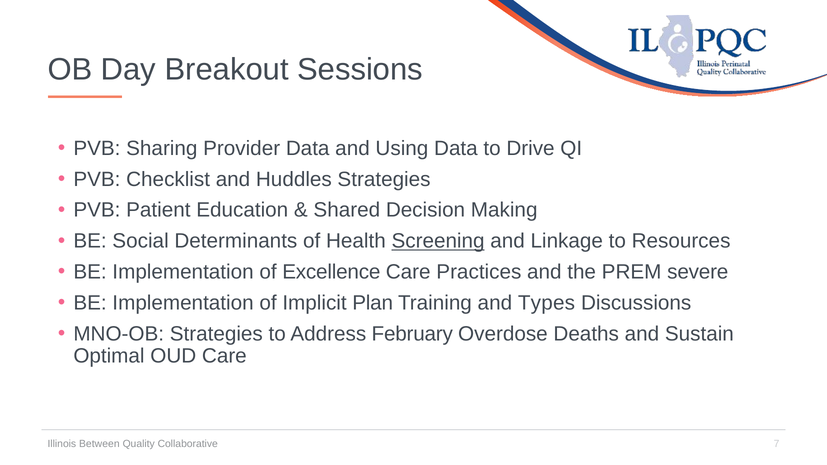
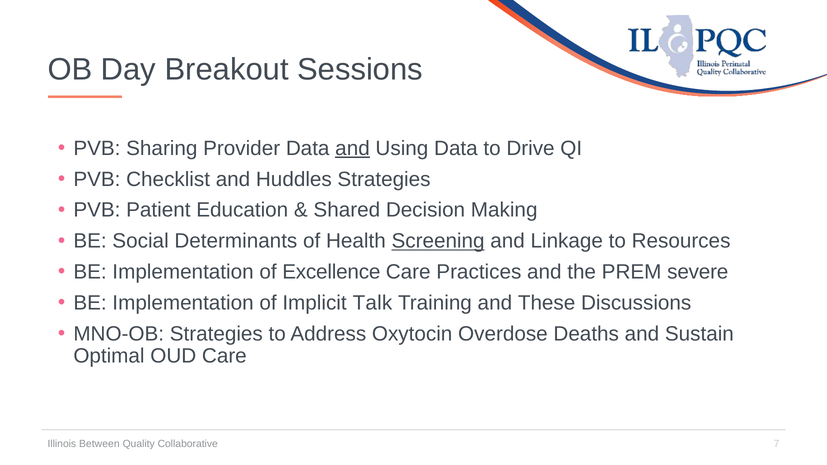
and underline: none -> present (353, 148)
Plan: Plan -> Talk (372, 303)
Types: Types -> These (547, 303)
February: February -> Oxytocin (412, 334)
